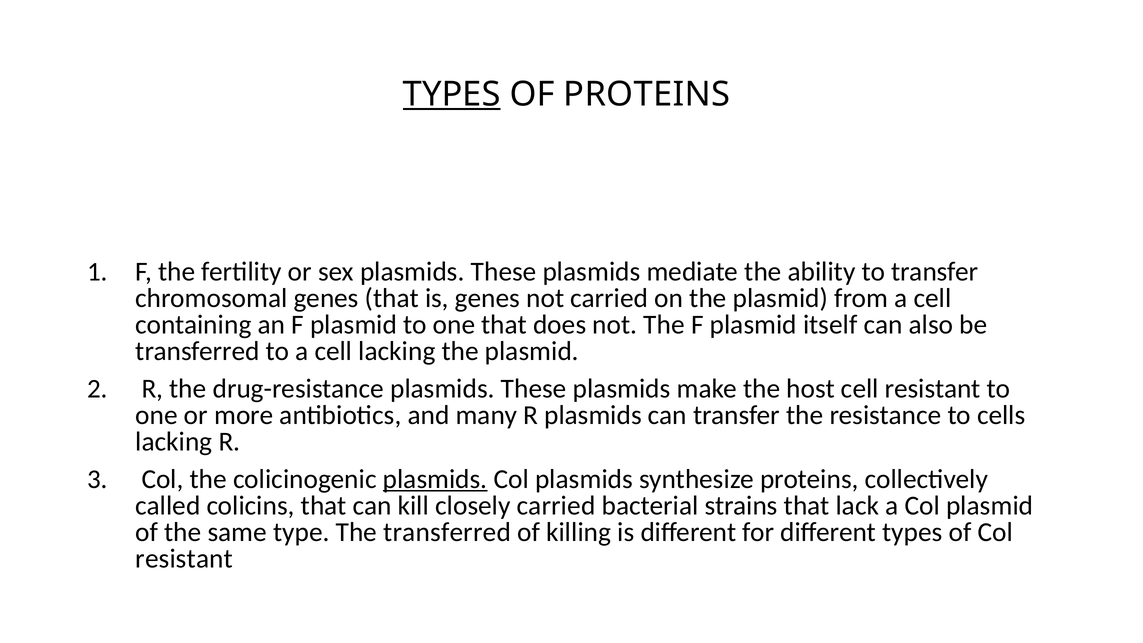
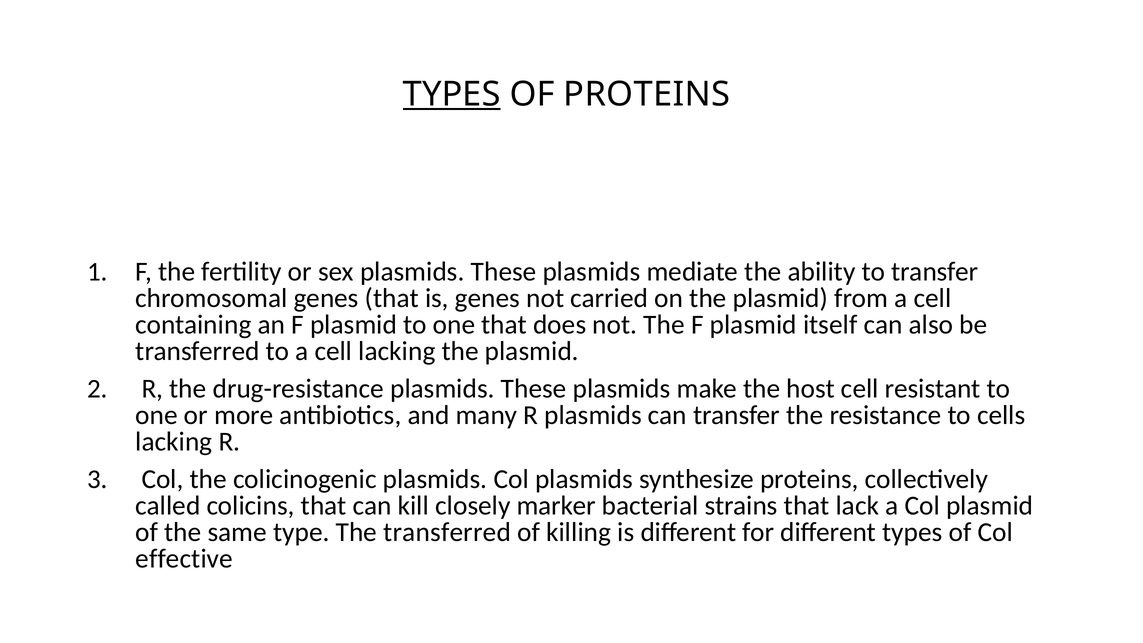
plasmids underline: present -> none (435, 479)
closely carried: carried -> marker (556, 506)
resistant: resistant -> effective (184, 559)
